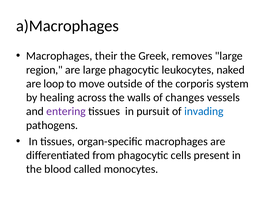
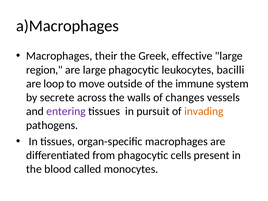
removes: removes -> effective (192, 56)
naked: naked -> bacilli (230, 70)
corporis: corporis -> immune (195, 84)
healing: healing -> secrete (57, 98)
invading colour: blue -> orange (204, 111)
